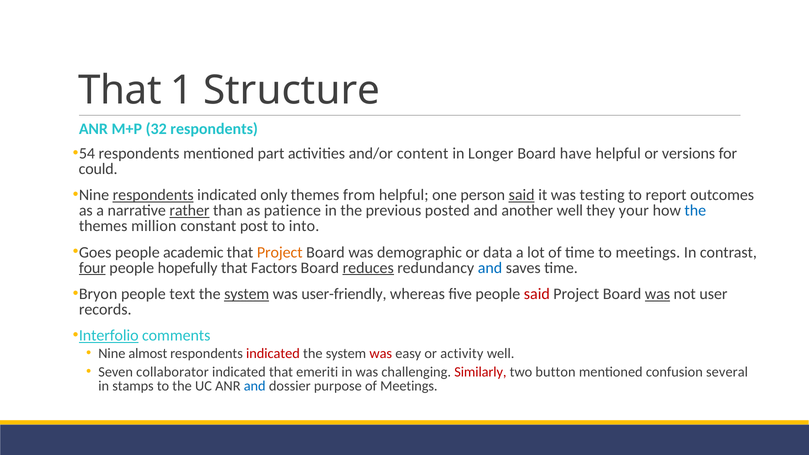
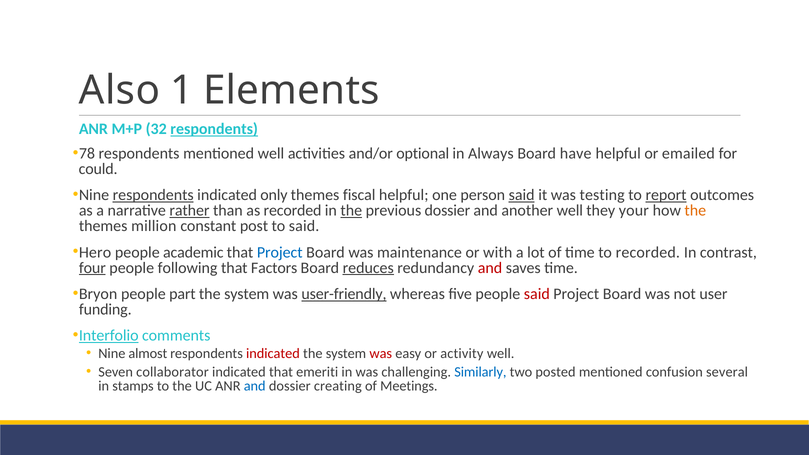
That: That -> Also (120, 91)
Structure: Structure -> Elements (291, 91)
respondents underline: none -> present (214, 129)
54: 54 -> 78 (87, 153)
mentioned part: part -> well (271, 153)
content: content -> optional (423, 153)
Longer: Longer -> Always (491, 153)
versions: versions -> emailed (688, 153)
from: from -> fiscal (359, 195)
report underline: none -> present (666, 195)
as patience: patience -> recorded (293, 211)
the underline: none -> present (351, 211)
previous posted: posted -> dossier (447, 211)
the colour: blue -> orange (695, 211)
to into: into -> said (304, 226)
Goes: Goes -> Hero (95, 252)
Project colour: orange -> blue (280, 252)
demographic: demographic -> maintenance (419, 252)
data: data -> with (498, 252)
to meetings: meetings -> recorded (648, 252)
hopefully: hopefully -> following (188, 268)
and colour: blue -> red (490, 268)
text: text -> part (182, 294)
system underline: present -> none (247, 294)
user-friendly underline: none -> present (344, 294)
was underline: present -> none (657, 294)
records: records -> funding (105, 310)
Similarly colour: red -> blue (480, 372)
button: button -> posted (556, 372)
purpose: purpose -> creating (338, 386)
